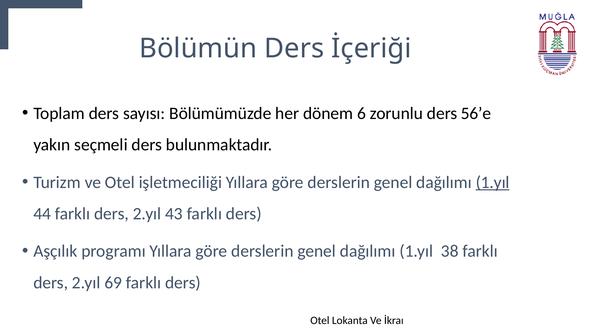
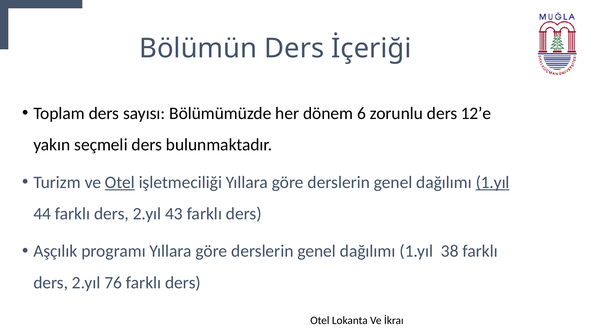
56’e: 56’e -> 12’e (476, 113)
Otel underline: none -> present (120, 182)
69: 69 -> 76 (113, 283)
